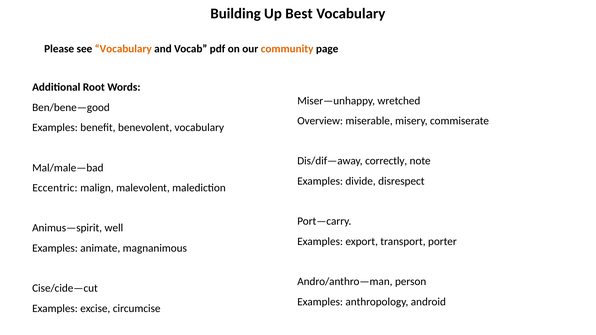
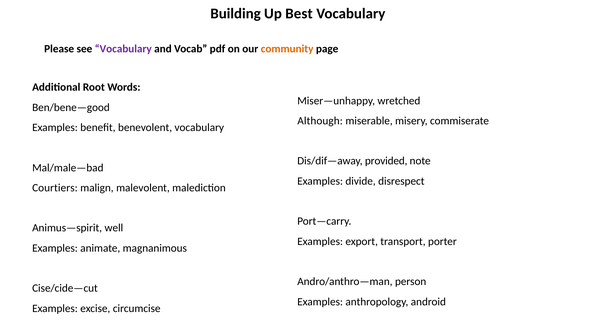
Vocabulary colour: orange -> purple (123, 49)
Overview: Overview -> Although (320, 121)
correctly: correctly -> provided (386, 161)
Eccentric: Eccentric -> Courtiers (55, 188)
